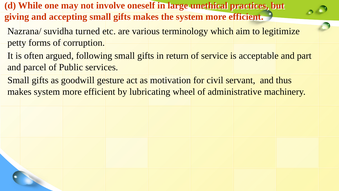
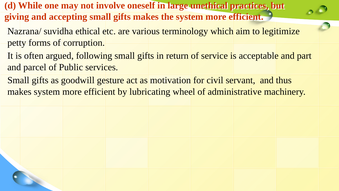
turned: turned -> ethical (88, 31)
